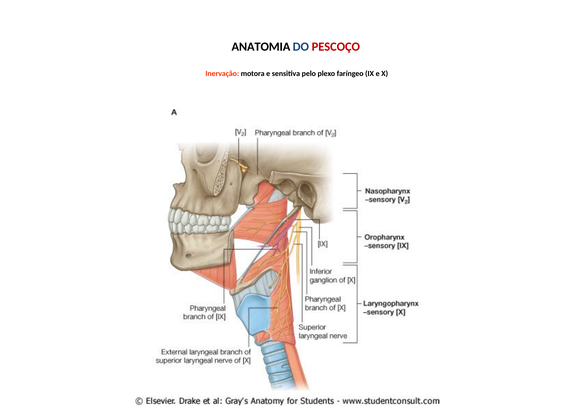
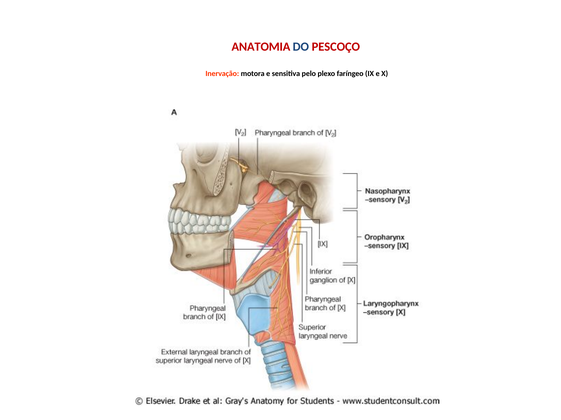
ANATOMIA colour: black -> red (261, 47)
